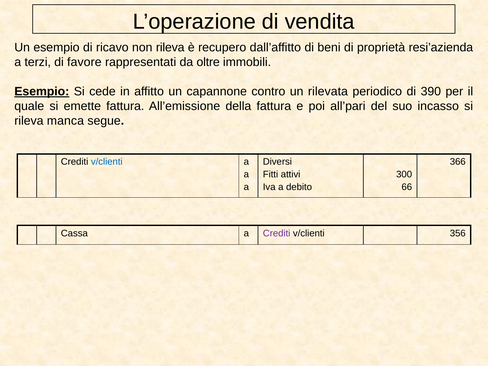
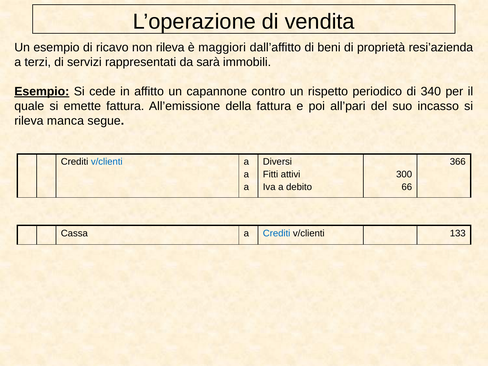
recupero: recupero -> maggiori (222, 48)
favore: favore -> servizi (84, 62)
oltre: oltre -> sarà (208, 62)
rilevata: rilevata -> rispetto (328, 91)
390: 390 -> 340 (431, 91)
Crediti colour: purple -> blue (277, 233)
356: 356 -> 133 (458, 233)
